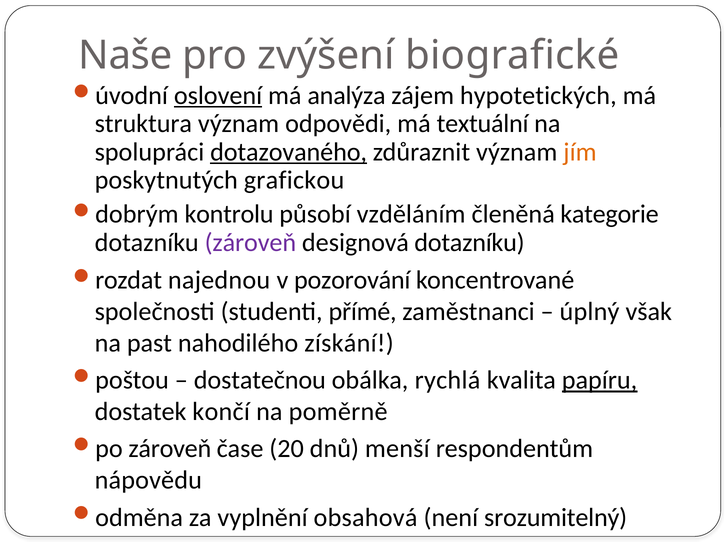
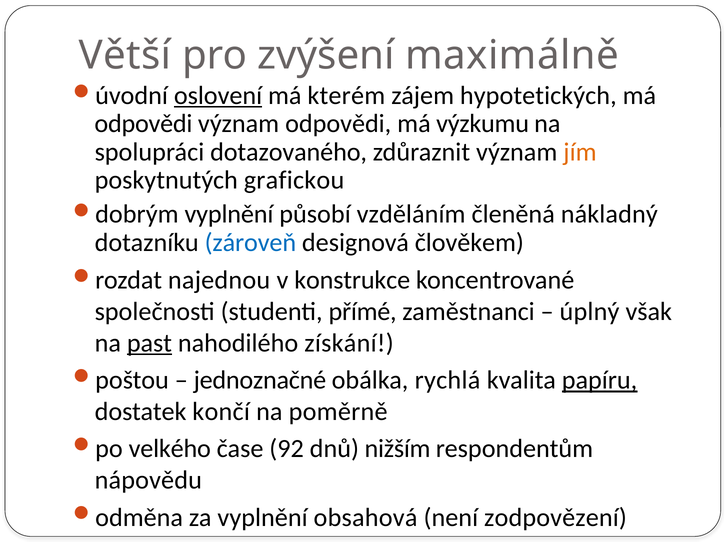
Naše: Naše -> Větší (125, 55)
biografické: biografické -> maximálně (512, 55)
analýza: analýza -> kterém (346, 95)
struktura: struktura -> odpovědi (143, 124)
textuální: textuální -> výzkumu (483, 124)
dotazovaného underline: present -> none (289, 152)
kontrolu: kontrolu -> vyplnění (229, 214)
kategorie: kategorie -> nákladný (609, 214)
zároveň colour: purple -> blue (250, 243)
designová dotazníku: dotazníku -> člověkem (469, 243)
pozorování: pozorování -> konstrukce (352, 280)
past underline: none -> present (149, 343)
dostatečnou: dostatečnou -> jednoznačné (260, 381)
zároveň: zároveň -> velkého (170, 449)
20: 20 -> 92 (287, 449)
menší: menší -> nižším (398, 449)
srozumitelný: srozumitelný -> zodpovězení (555, 518)
